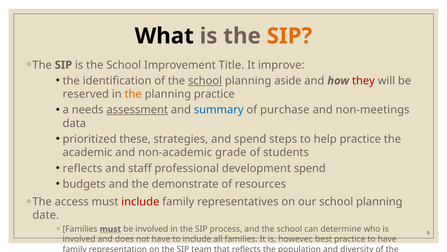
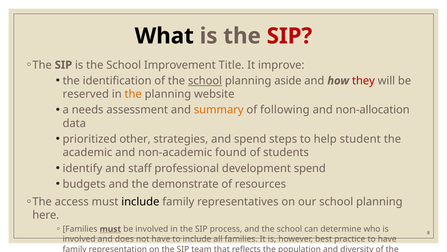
SIP colour: orange -> red (289, 36)
planning practice: practice -> website (214, 94)
assessment underline: present -> none (137, 110)
summary colour: blue -> orange (219, 110)
purchase: purchase -> following (285, 110)
non-meetings: non-meetings -> non-allocation (373, 110)
these: these -> other (135, 139)
help practice: practice -> student (360, 139)
grade: grade -> found (231, 152)
reflects: reflects -> identify (82, 168)
include colour: red -> black (140, 201)
date: date -> here (46, 215)
